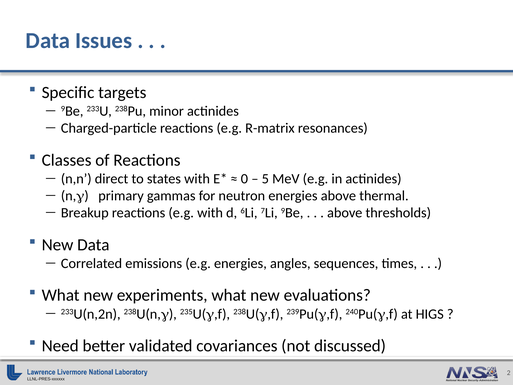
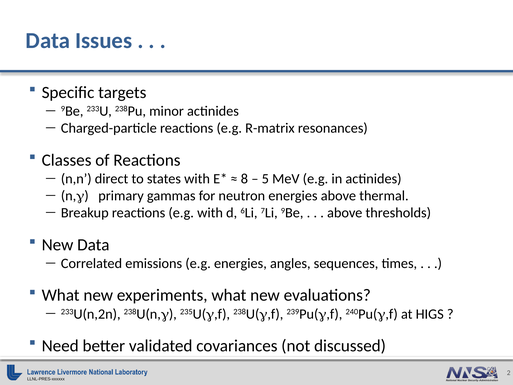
0: 0 -> 8 (244, 179)
